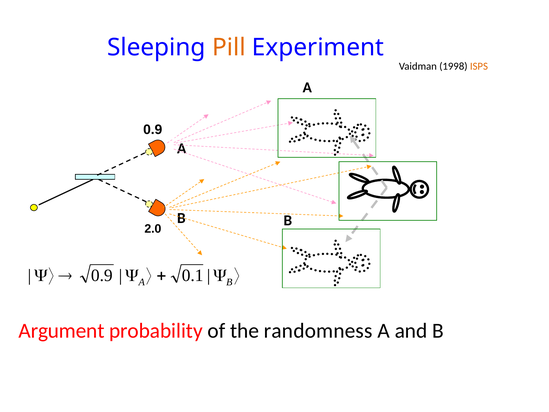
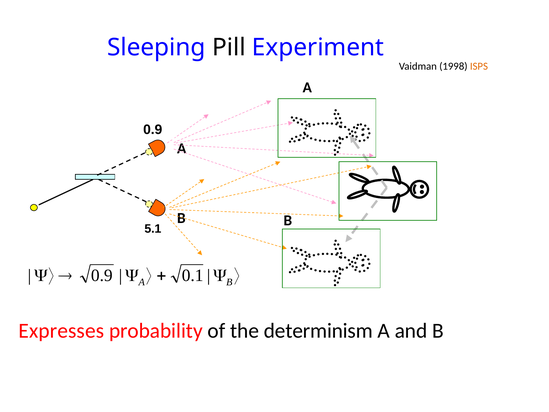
Pill colour: orange -> black (229, 47)
2.0: 2.0 -> 5.1 (153, 229)
Argument: Argument -> Expresses (61, 331)
randomness: randomness -> determinism (318, 331)
